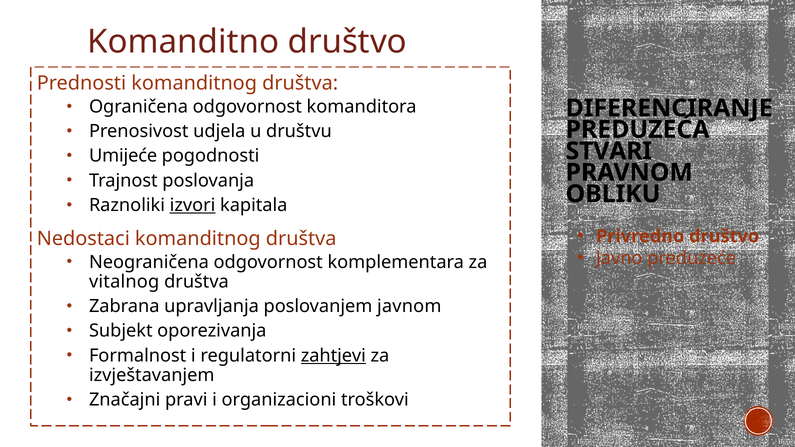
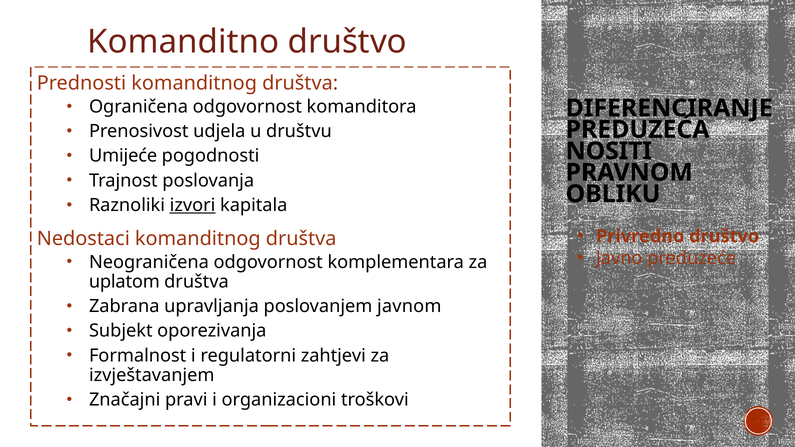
STVARI: STVARI -> NOSITI (609, 151)
vitalnog: vitalnog -> uplatom (124, 282)
zahtjevi underline: present -> none (333, 356)
